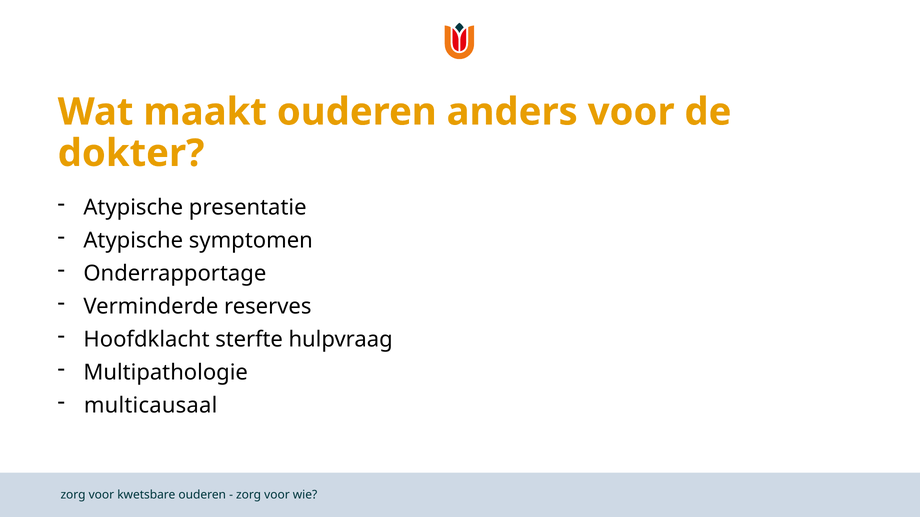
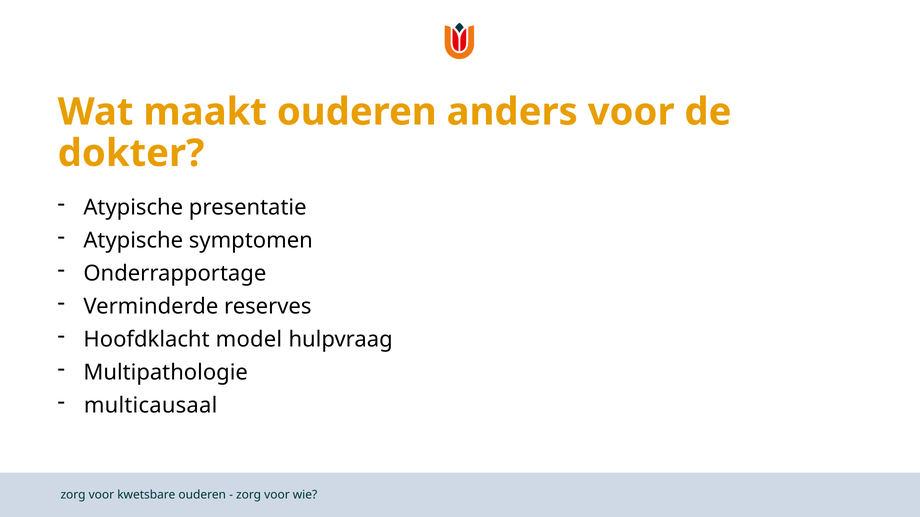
sterfte: sterfte -> model (249, 340)
